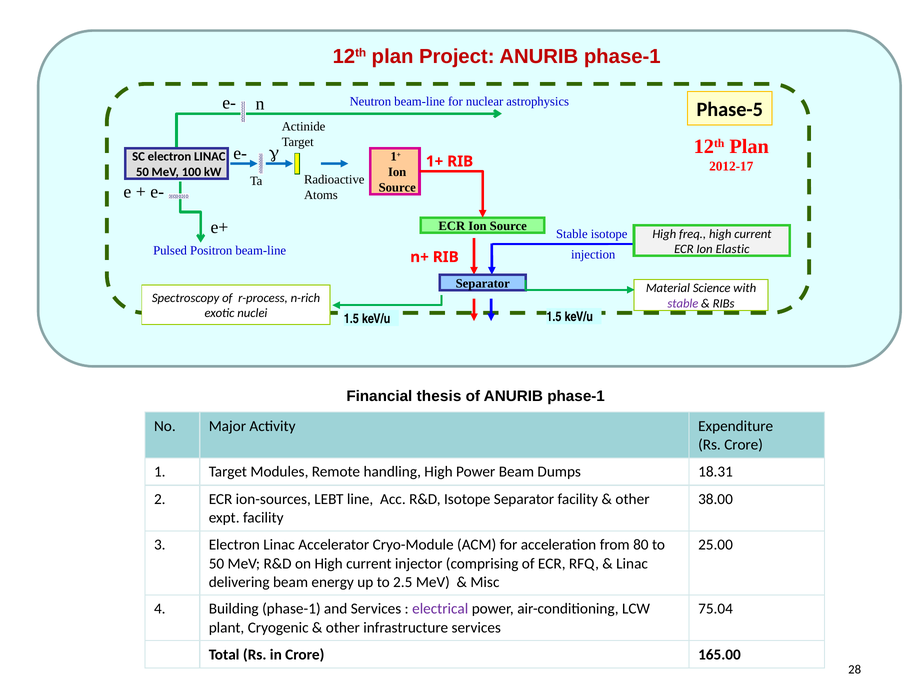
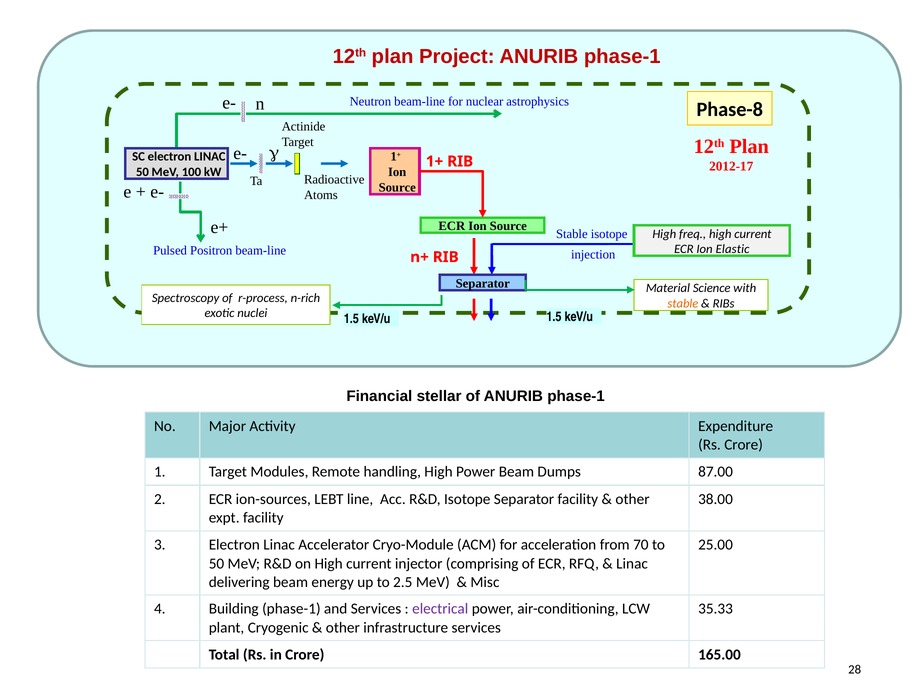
Phase-5: Phase-5 -> Phase-8 (730, 110)
stable colour: purple -> orange (683, 303)
thesis: thesis -> stellar (439, 396)
18.31: 18.31 -> 87.00 (716, 472)
80: 80 -> 70 (641, 545)
75.04: 75.04 -> 35.33 (716, 609)
